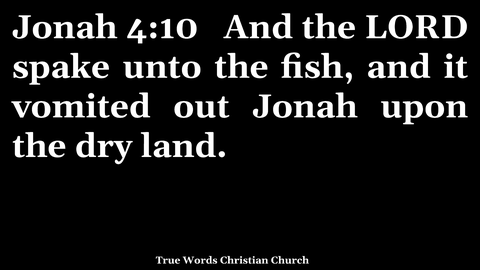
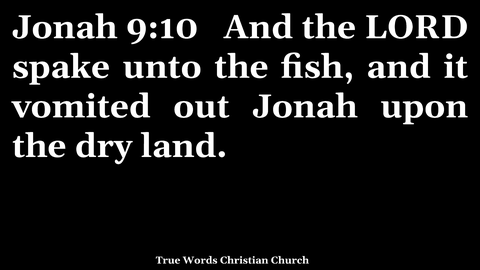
4:10: 4:10 -> 9:10 (162, 27)
